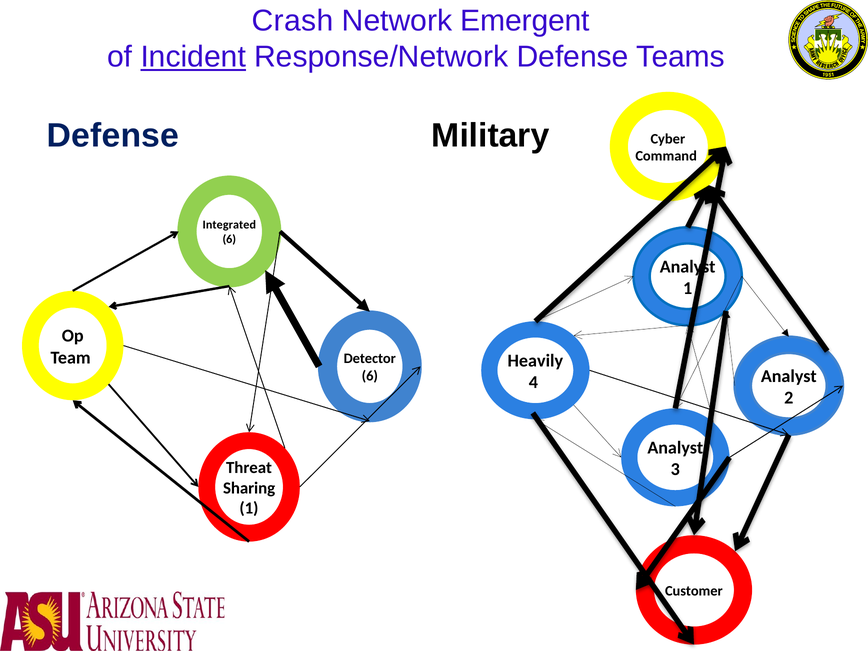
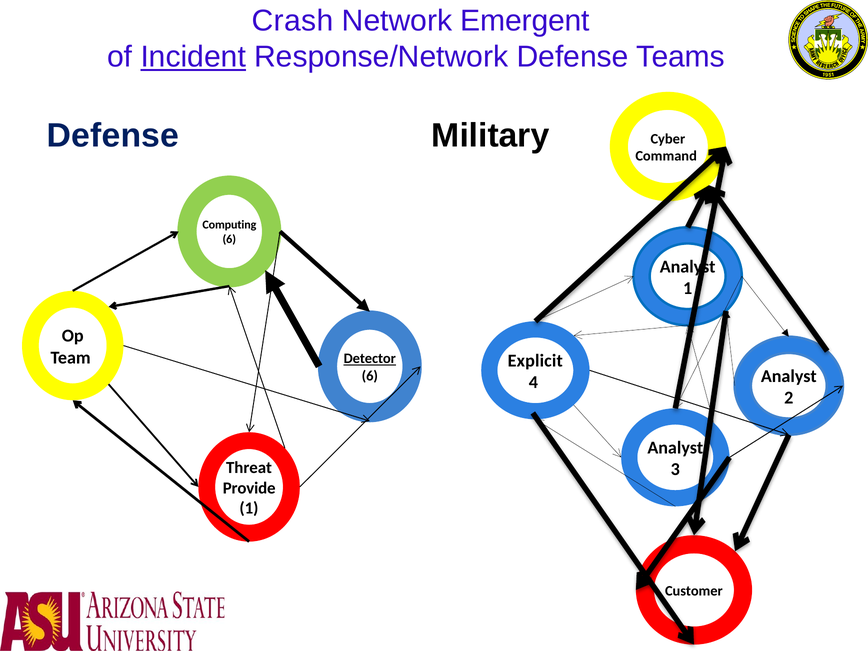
Integrated: Integrated -> Computing (229, 225)
Detector underline: none -> present (370, 359)
Heavily: Heavily -> Explicit (535, 361)
Sharing: Sharing -> Provide (249, 488)
